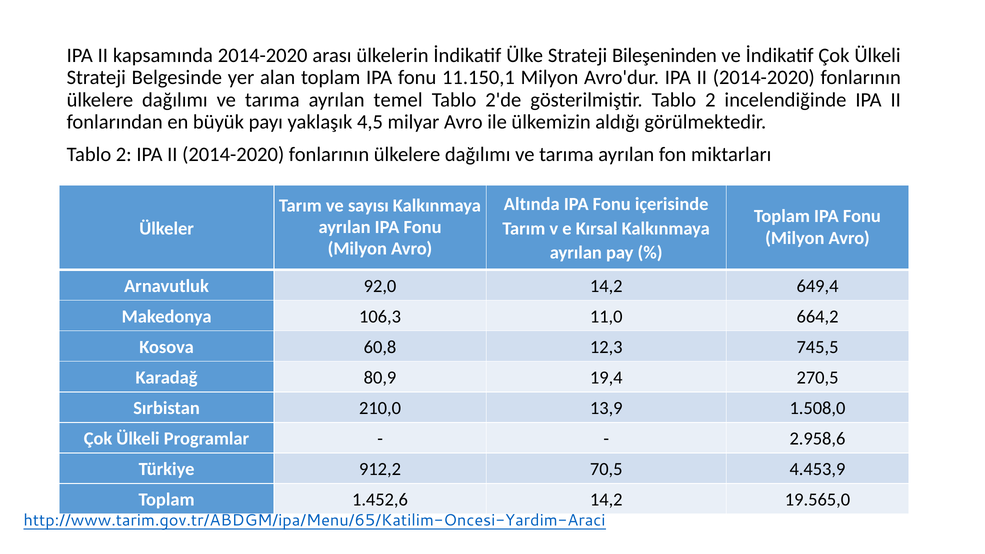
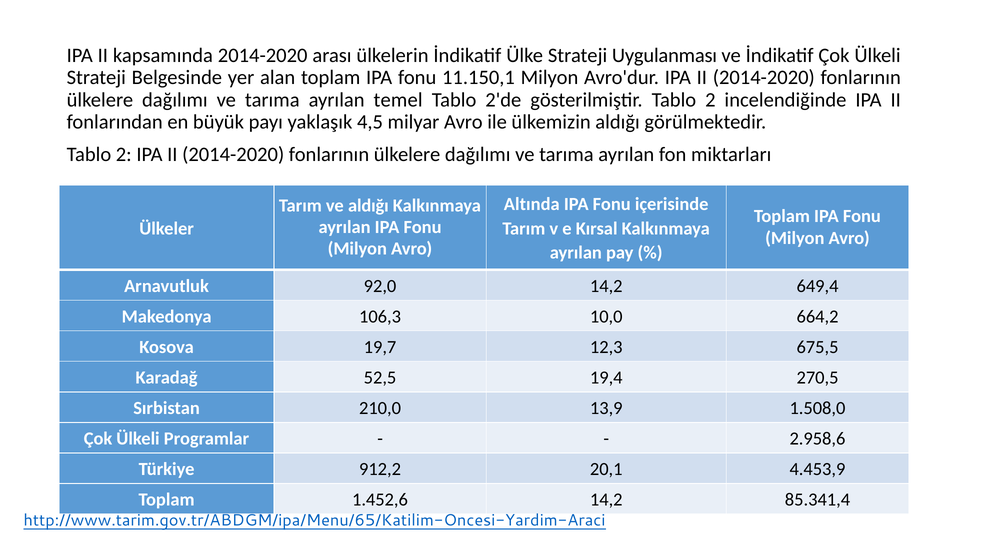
Bileşeninden: Bileşeninden -> Uygulanması (664, 56)
ve sayısı: sayısı -> aldığı (368, 206)
11,0: 11,0 -> 10,0 (606, 317)
60,8: 60,8 -> 19,7 (380, 347)
745,5: 745,5 -> 675,5 (818, 347)
80,9: 80,9 -> 52,5 (380, 378)
70,5: 70,5 -> 20,1 (606, 469)
19.565,0: 19.565,0 -> 85.341,4 (817, 500)
